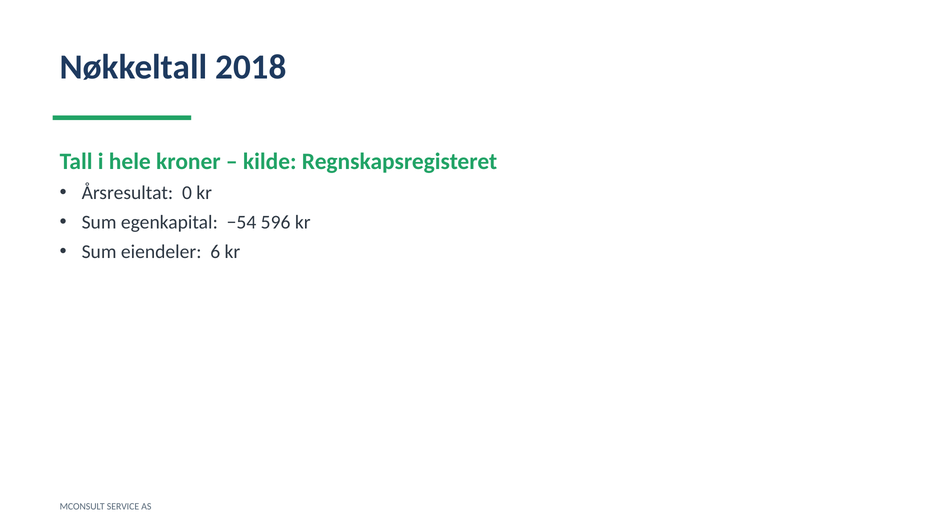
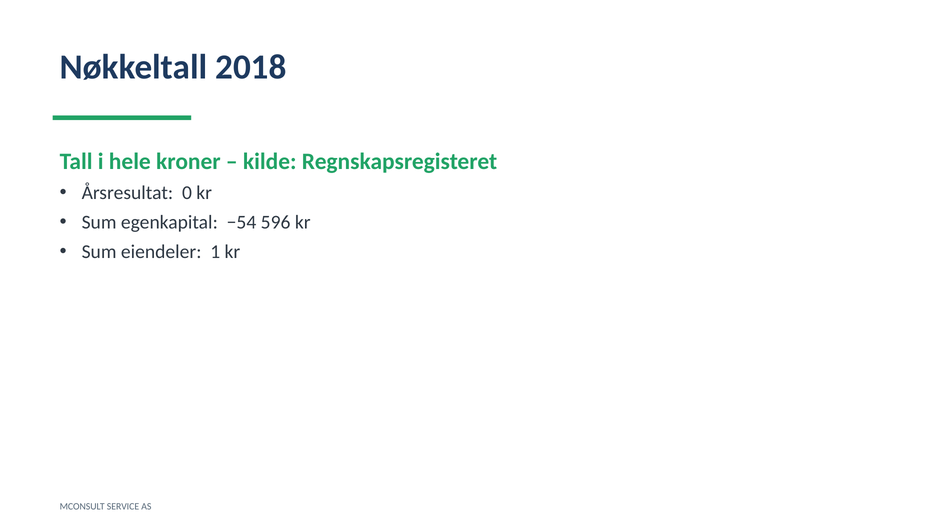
6: 6 -> 1 (215, 252)
